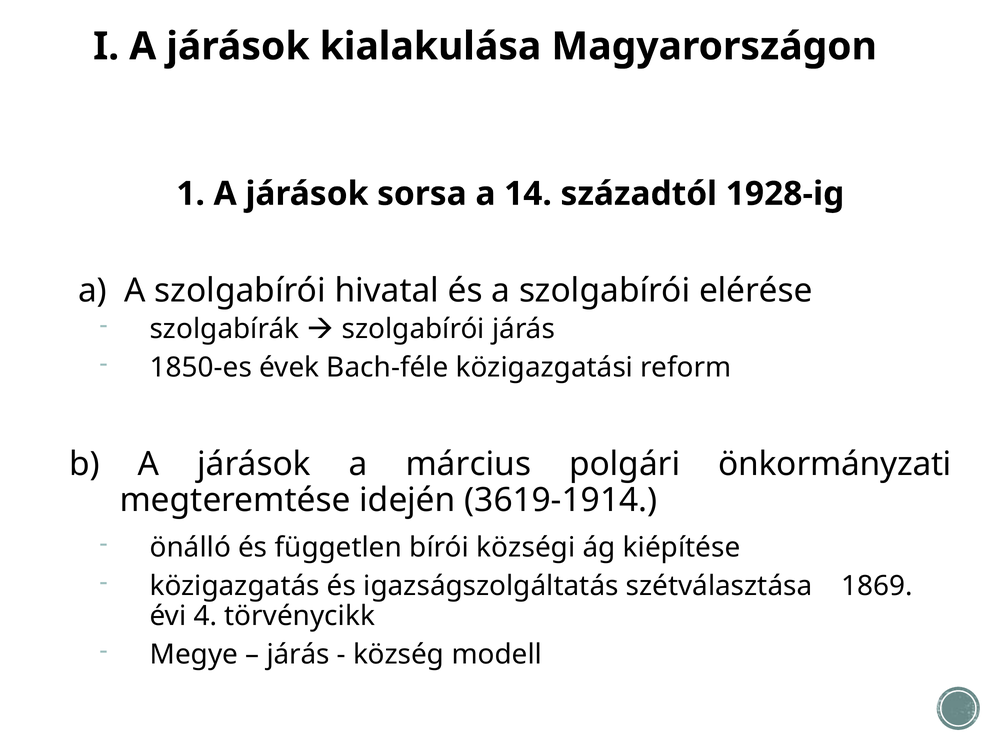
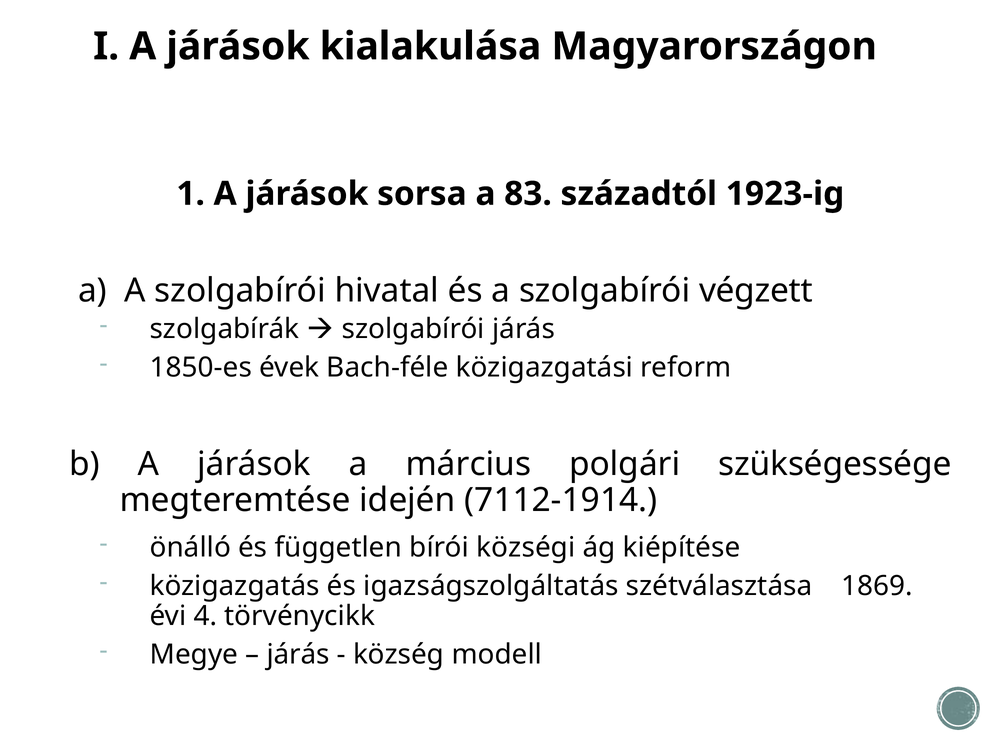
14: 14 -> 83 (528, 194)
1928-ig: 1928-ig -> 1923-ig (785, 194)
elérése: elérése -> végzett (756, 291)
önkormányzati: önkormányzati -> szükségessége (835, 465)
3619-1914: 3619-1914 -> 7112-1914 (561, 501)
